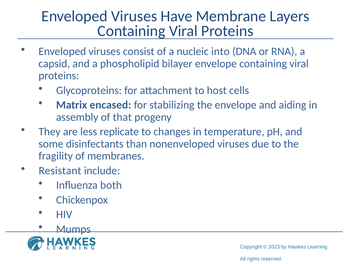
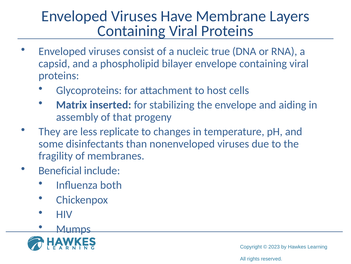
into: into -> true (221, 51)
encased: encased -> inserted (110, 105)
Resistant: Resistant -> Beneficial (60, 170)
